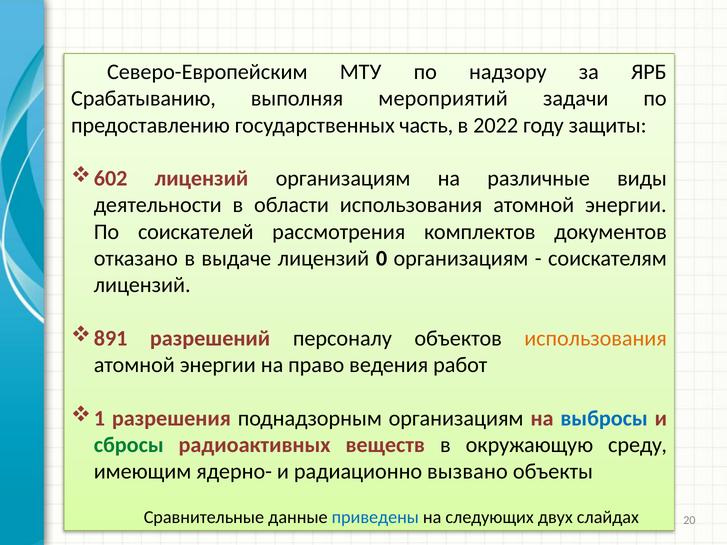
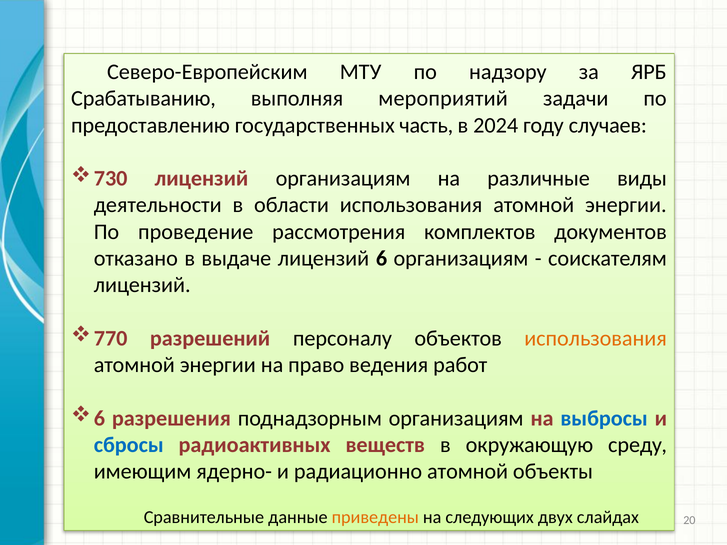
2022: 2022 -> 2024 (496, 125)
защиты: защиты -> случаев (608, 125)
602: 602 -> 730 (111, 179)
соискателей: соискателей -> проведение (196, 232)
лицензий 0: 0 -> 6 (382, 259)
891: 891 -> 770 (111, 338)
1: 1 -> 6 (99, 418)
сбросы colour: green -> blue (129, 445)
радиационно вызвано: вызвано -> атомной (468, 472)
приведены colour: blue -> orange (375, 517)
